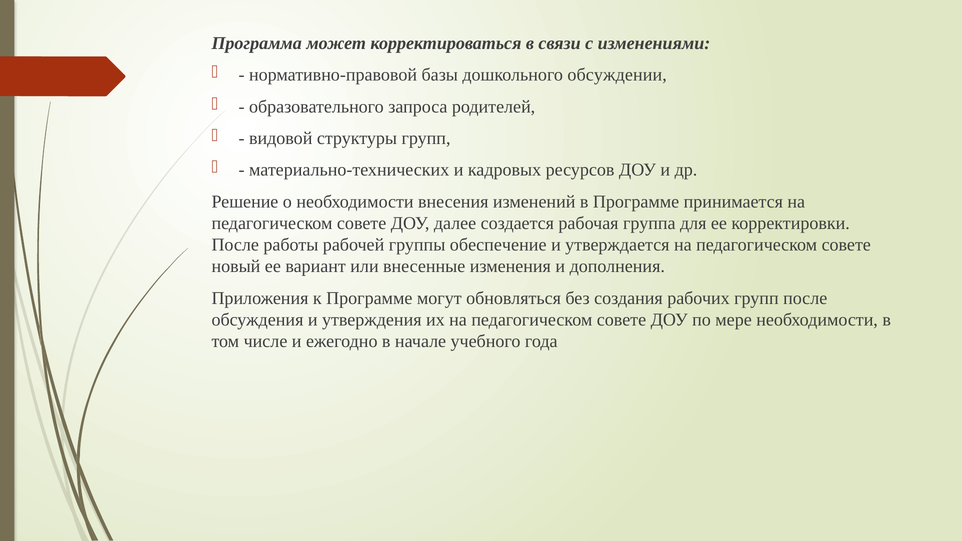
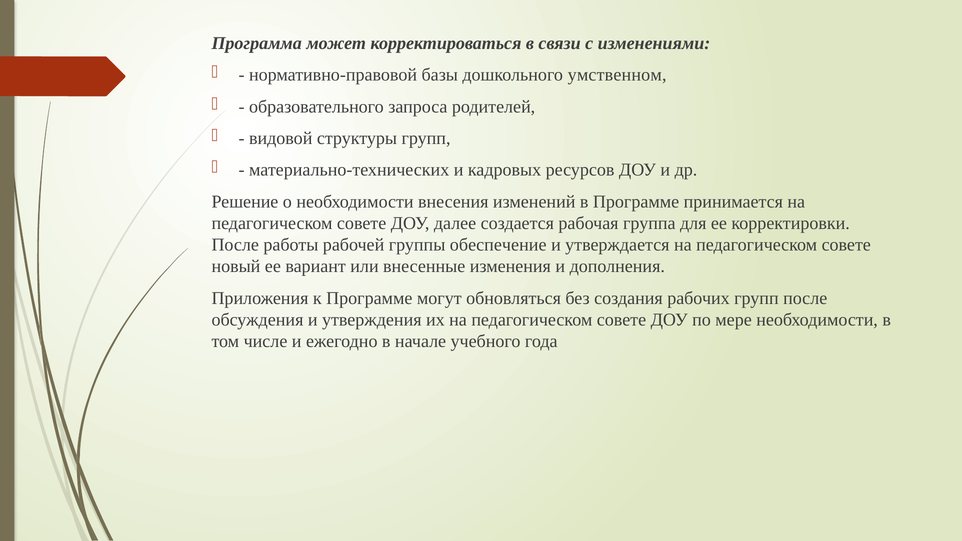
обсуждении: обсуждении -> умственном (617, 75)
